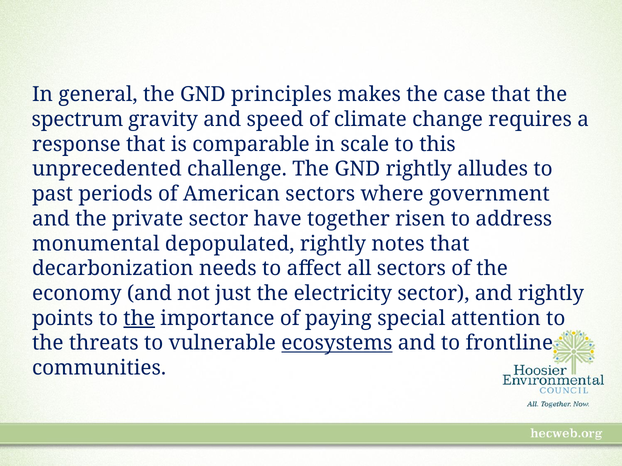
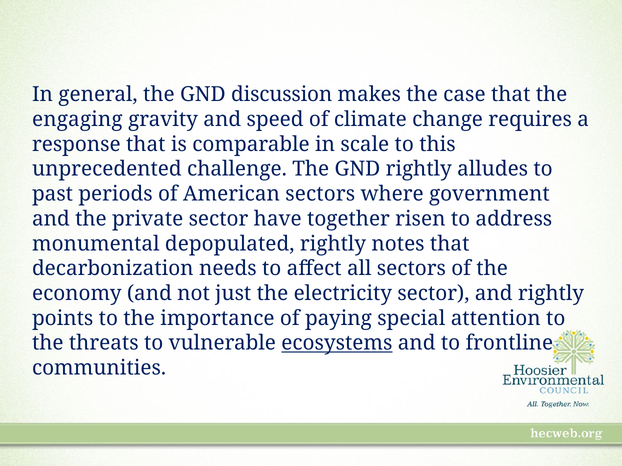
principles: principles -> discussion (282, 95)
spectrum: spectrum -> engaging (77, 120)
the underline: present -> none (139, 319)
